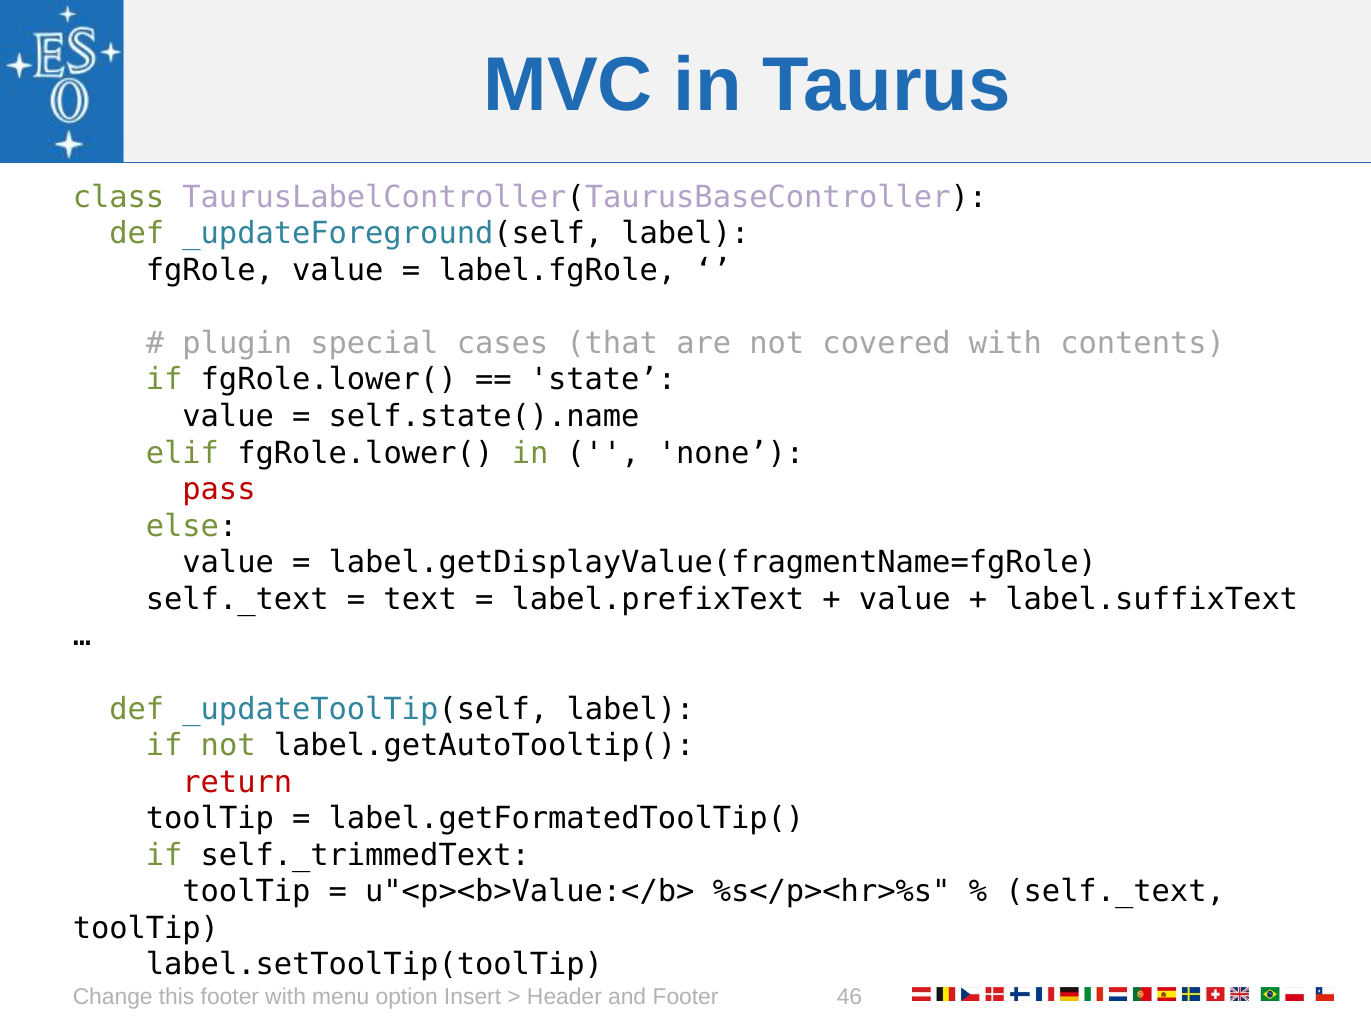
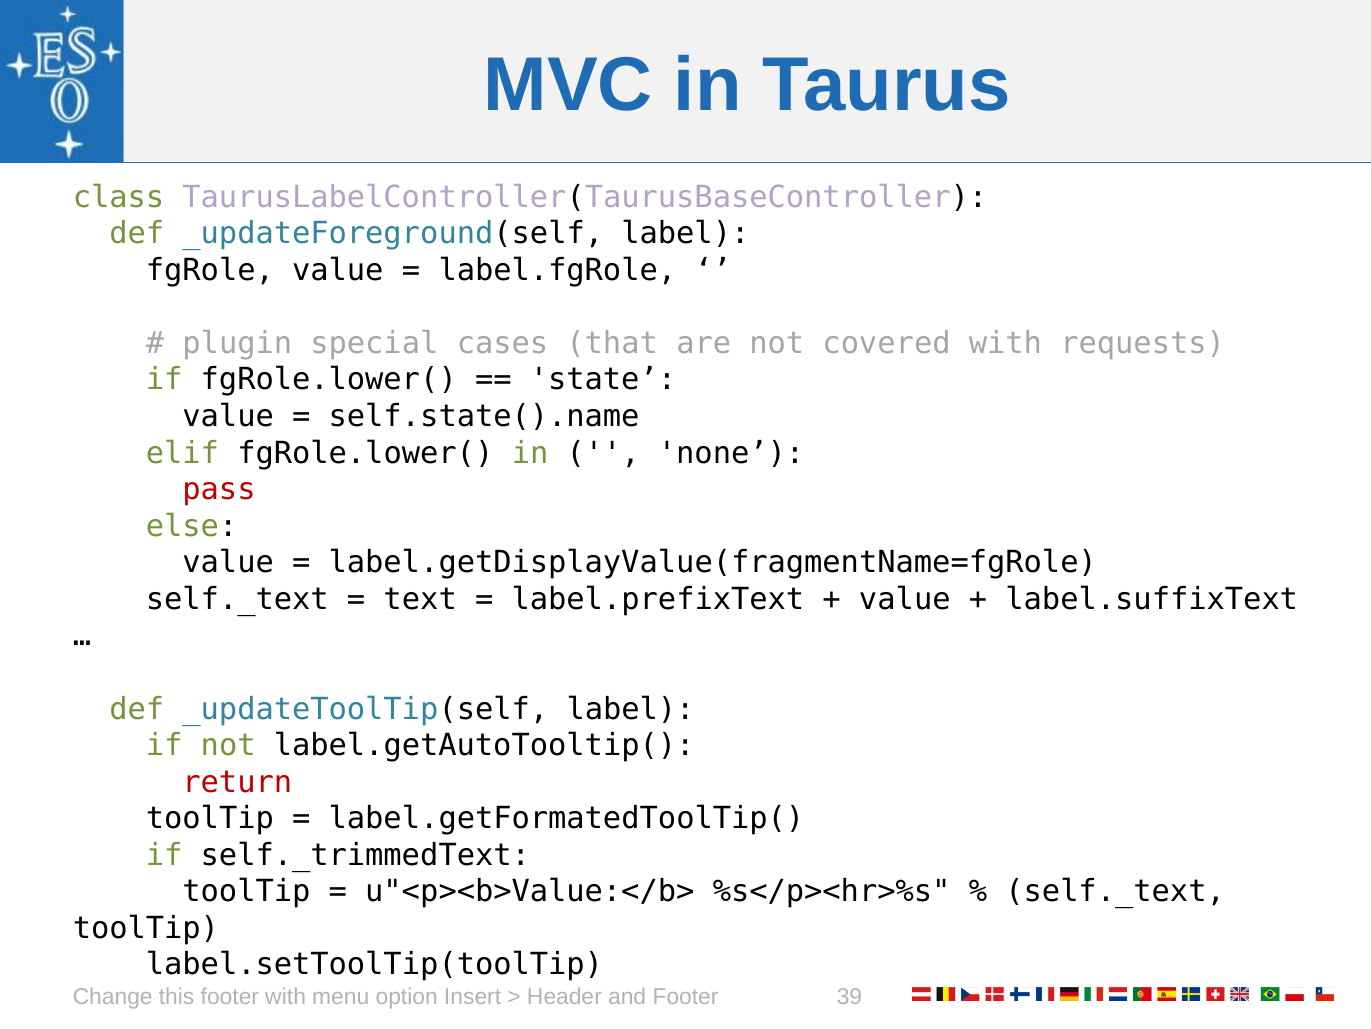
contents: contents -> requests (1143, 343)
46: 46 -> 39 (850, 996)
